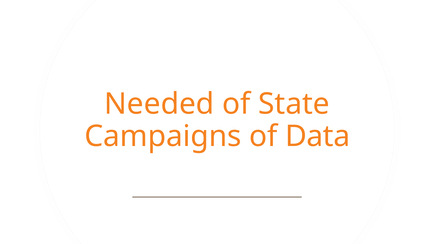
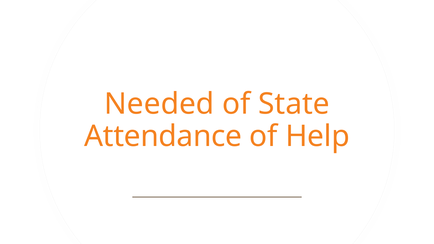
Campaigns: Campaigns -> Attendance (163, 136)
Data: Data -> Help (318, 136)
